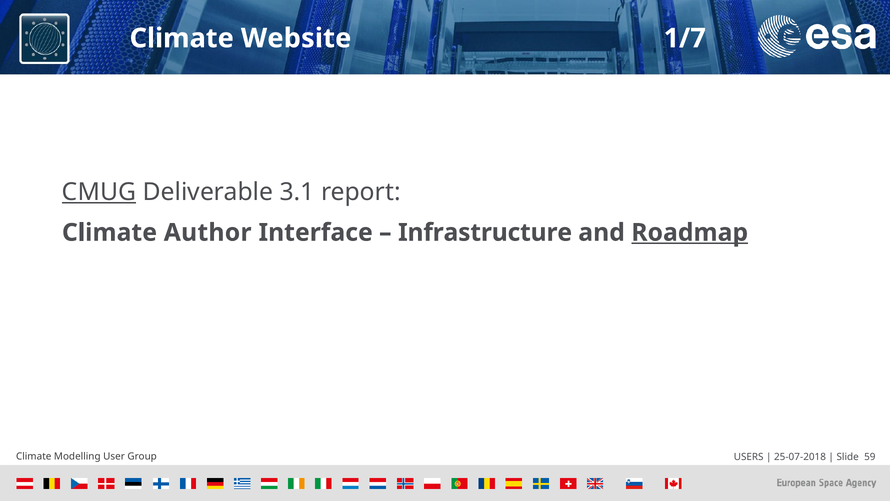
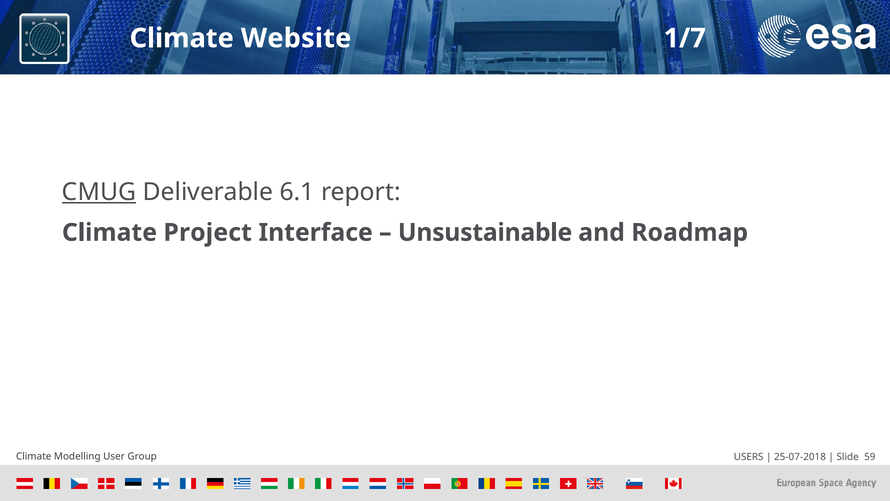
3.1: 3.1 -> 6.1 (297, 192)
Author: Author -> Project (208, 232)
Infrastructure: Infrastructure -> Unsustainable (485, 232)
Roadmap underline: present -> none (690, 232)
